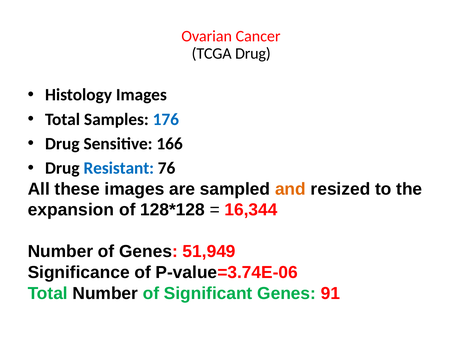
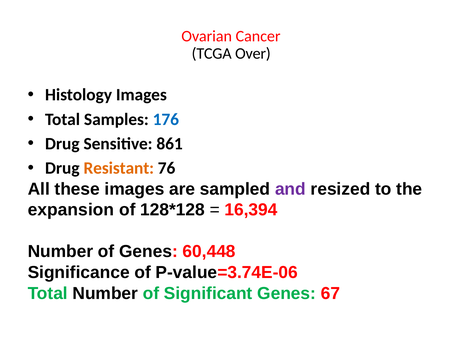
TCGA Drug: Drug -> Over (253, 53)
166: 166 -> 861 (170, 144)
Resistant colour: blue -> orange (119, 168)
and colour: orange -> purple (290, 189)
16,344: 16,344 -> 16,394 (251, 210)
51,949: 51,949 -> 60,448 (209, 251)
91: 91 -> 67 (331, 293)
